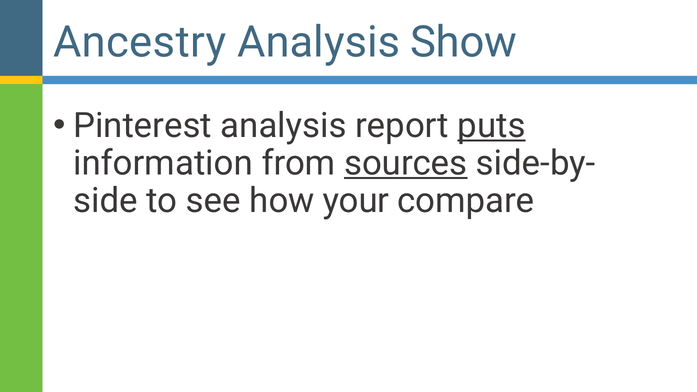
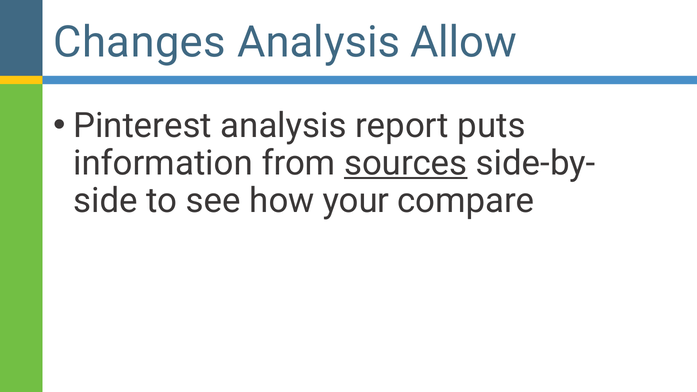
Ancestry: Ancestry -> Changes (140, 43)
Show: Show -> Allow (463, 43)
puts underline: present -> none (492, 126)
